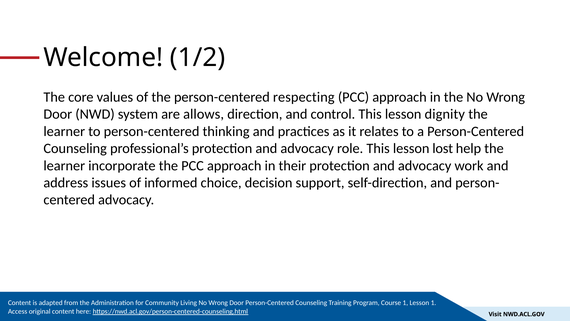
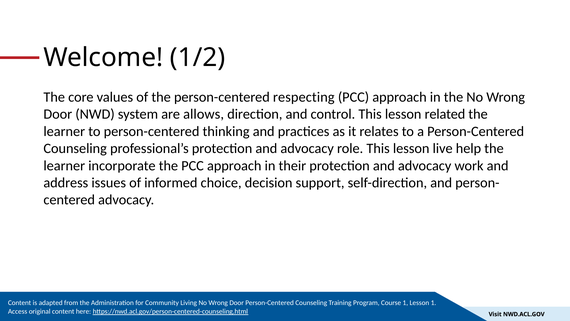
dignity: dignity -> related (445, 114)
lost: lost -> live (443, 148)
